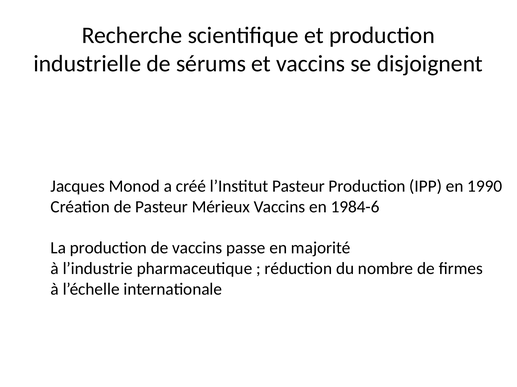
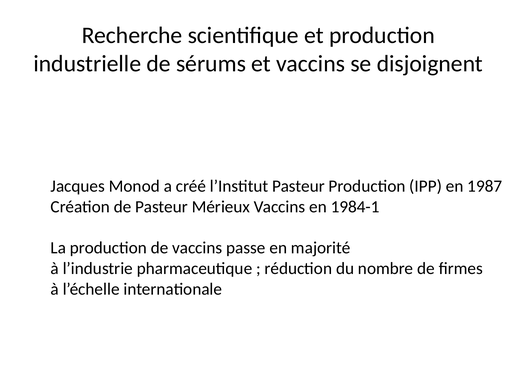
1990: 1990 -> 1987 (485, 186)
1984-6: 1984-6 -> 1984-1 (355, 207)
